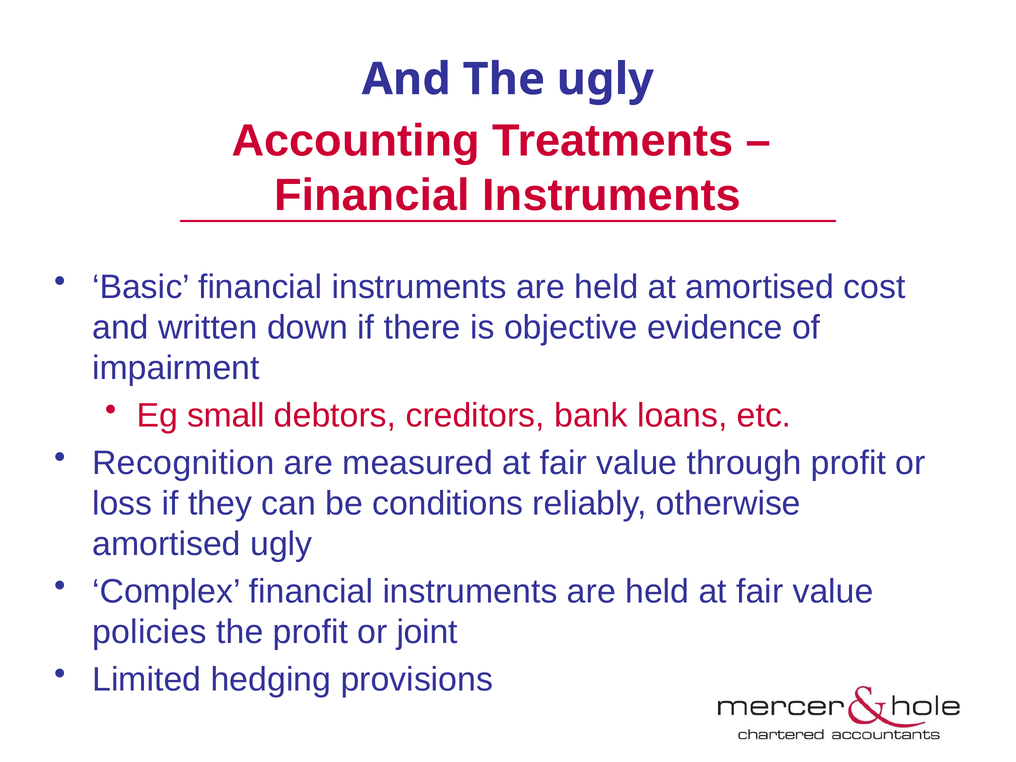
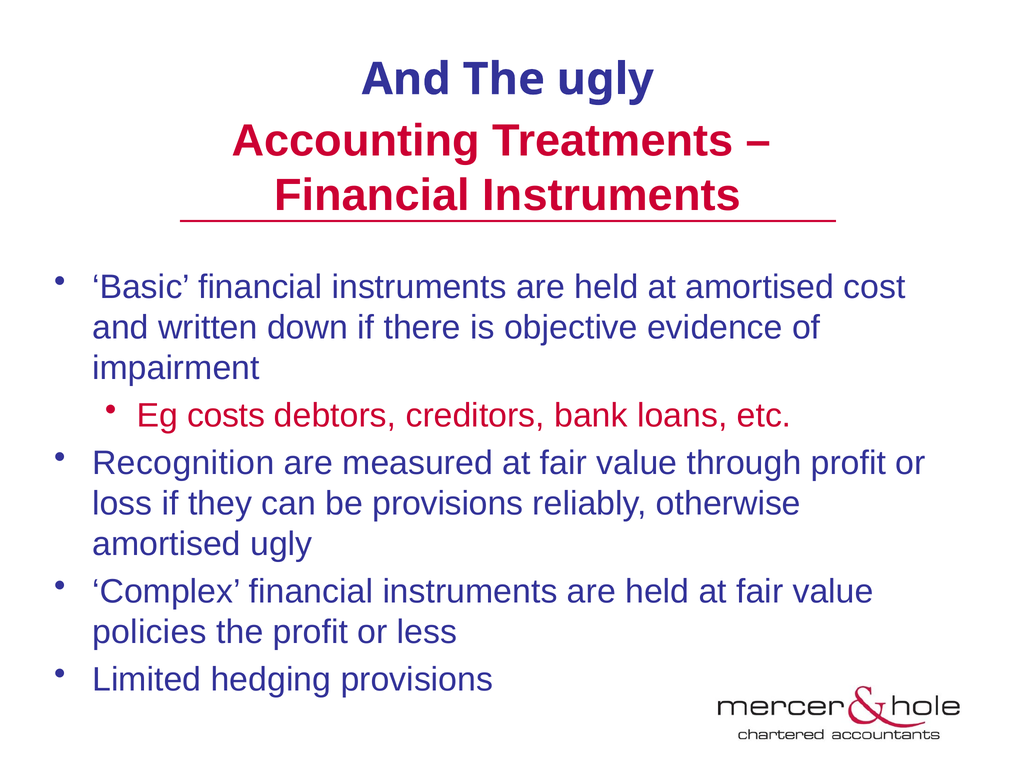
small: small -> costs (226, 416)
be conditions: conditions -> provisions (448, 504)
joint: joint -> less (427, 632)
